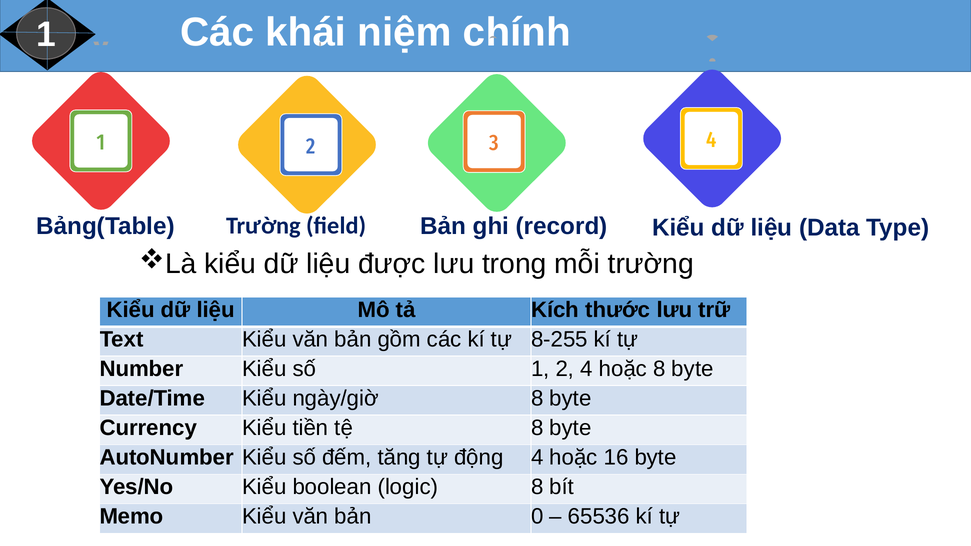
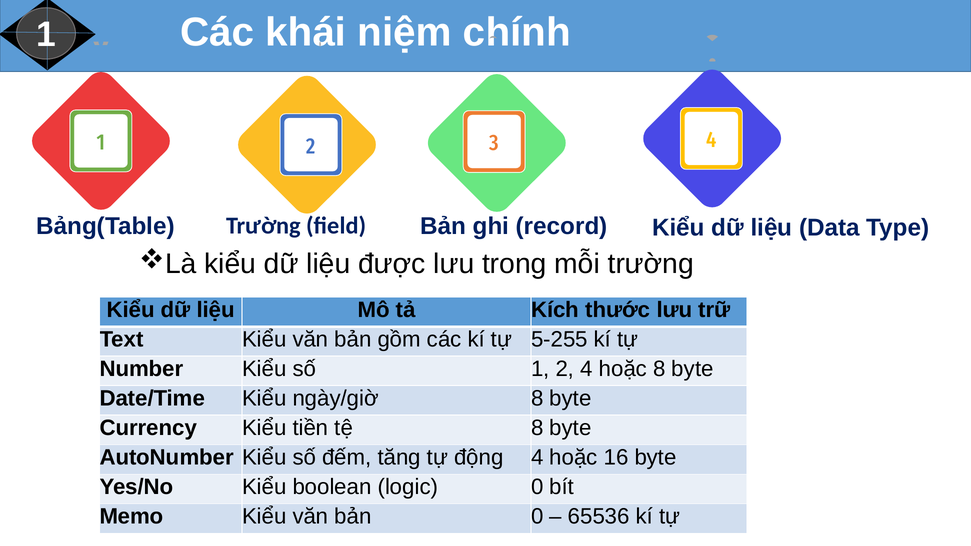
8-255: 8-255 -> 5-255 (559, 340)
logic 8: 8 -> 0 (537, 487)
